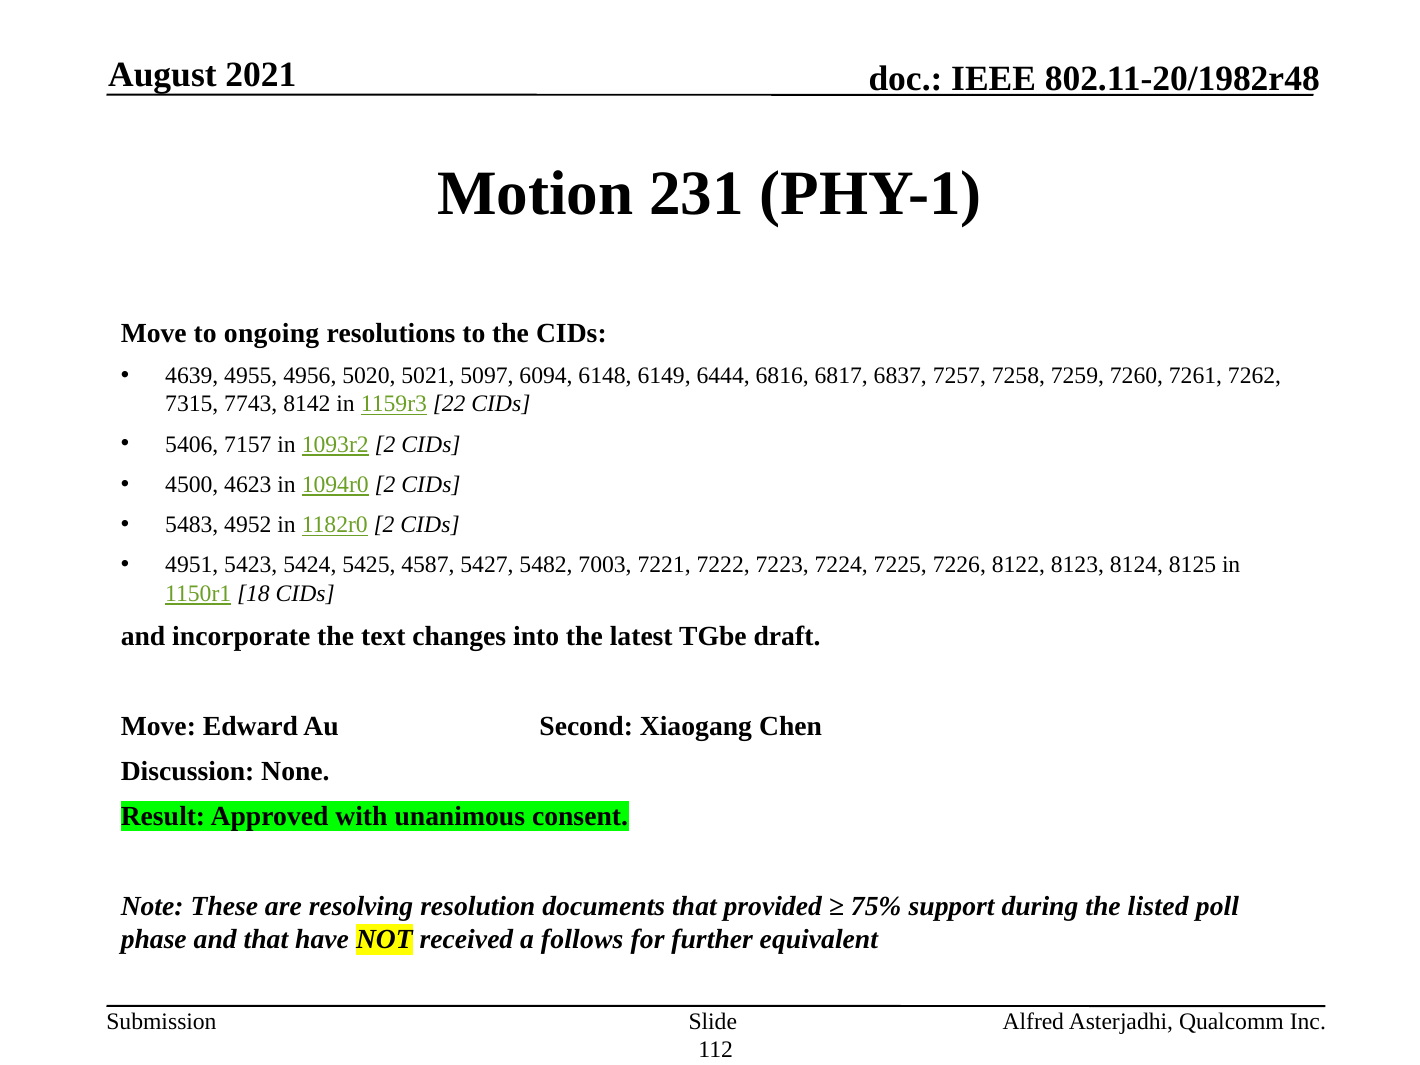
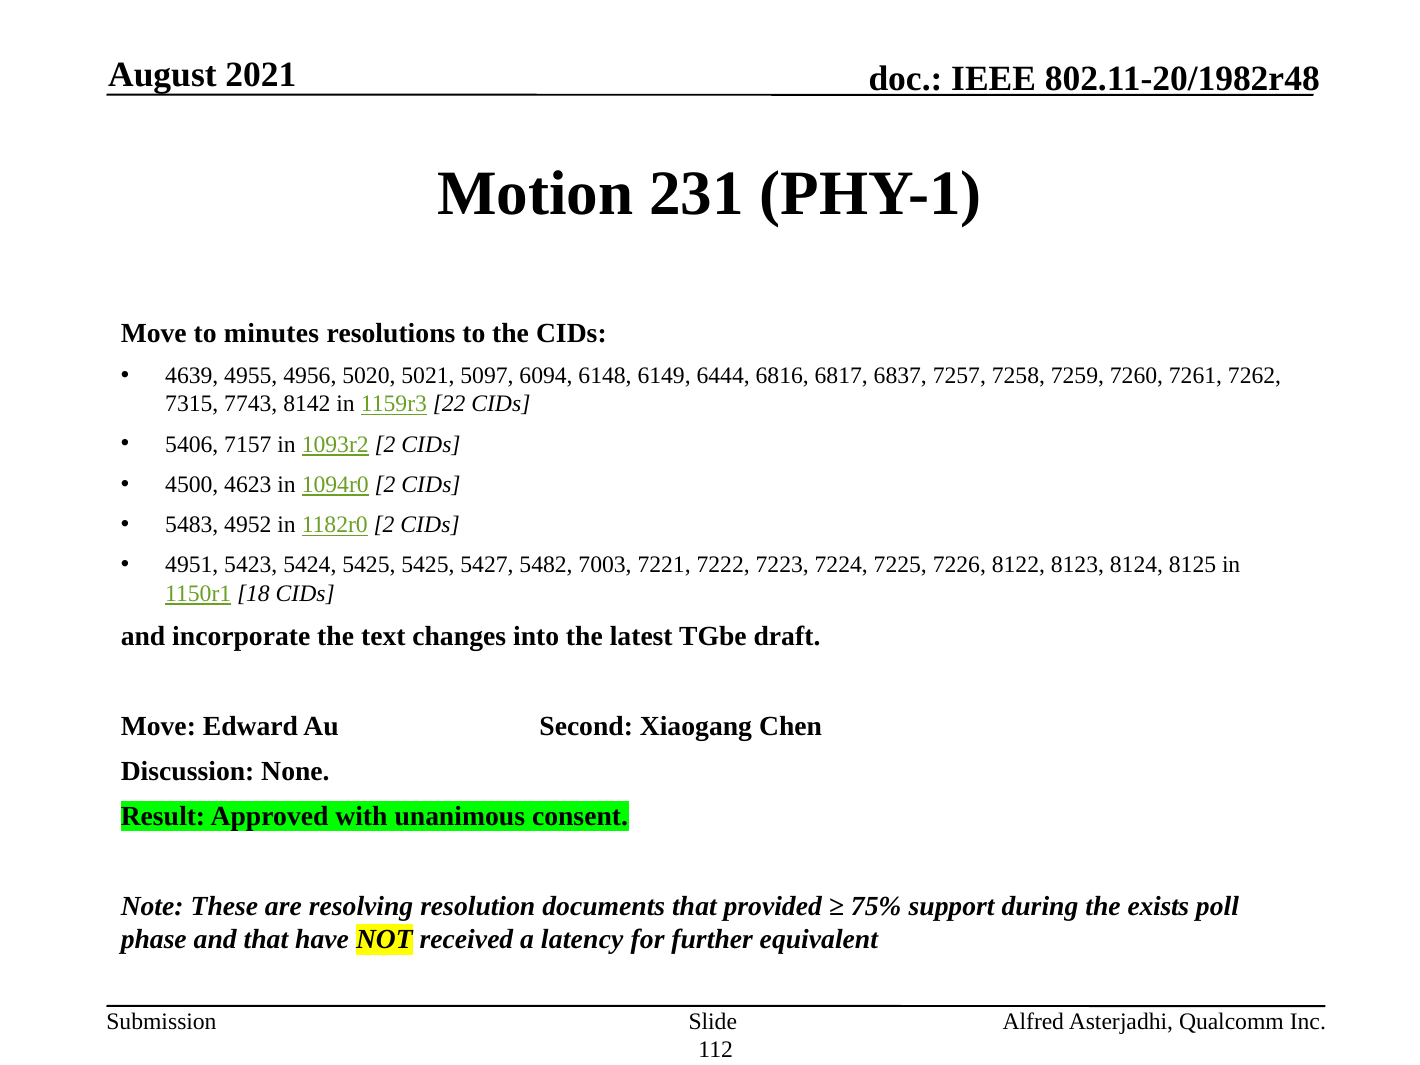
ongoing: ongoing -> minutes (272, 333)
5425 4587: 4587 -> 5425 (428, 565)
listed: listed -> exists (1158, 906)
follows: follows -> latency (582, 940)
